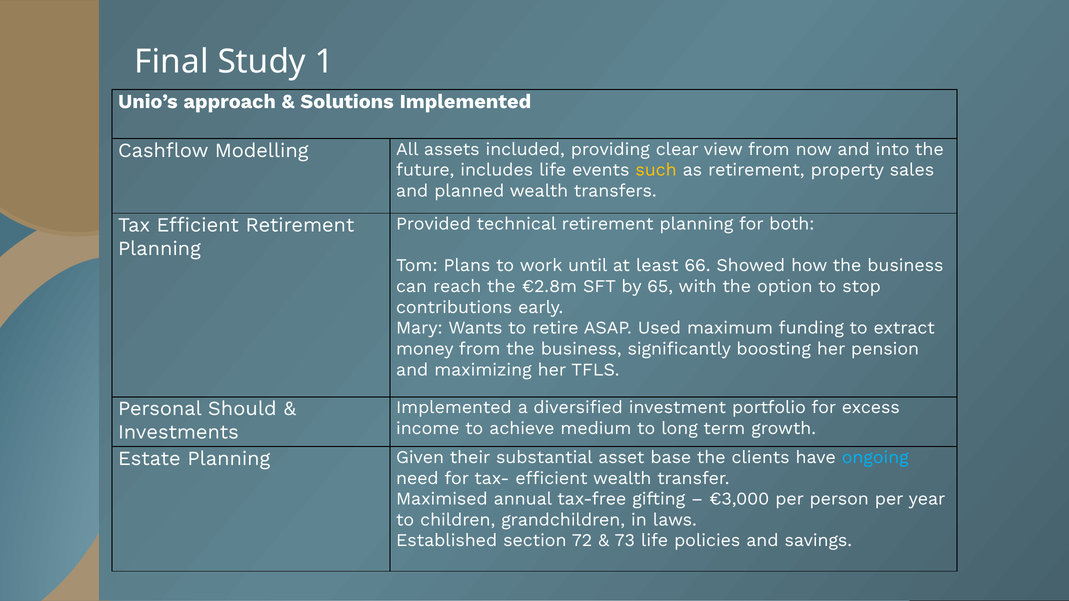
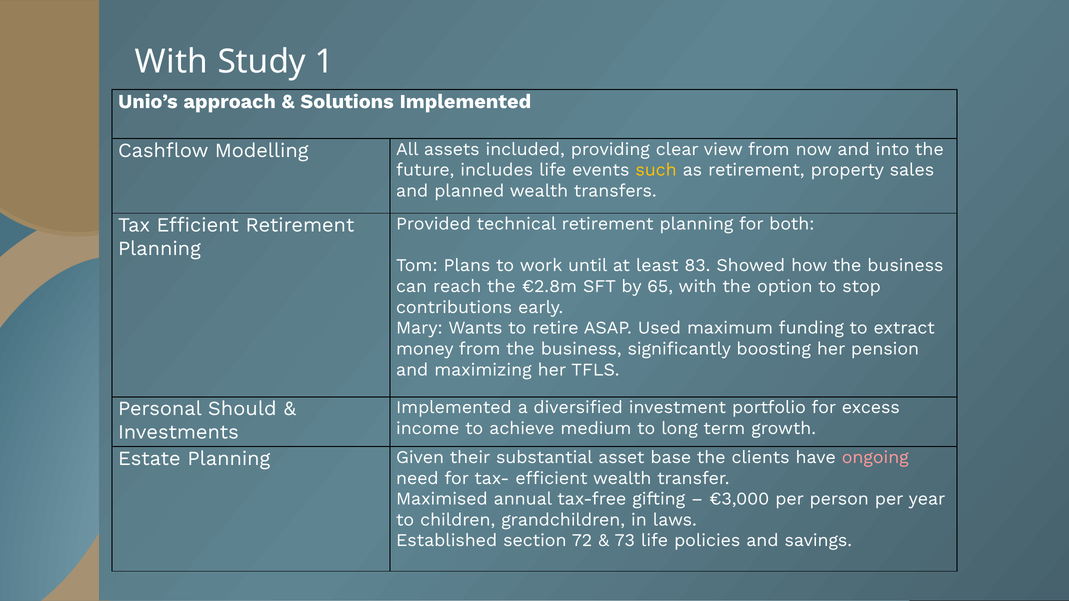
Final: Final -> With (171, 62)
66: 66 -> 83 (697, 266)
ongoing colour: light blue -> pink (875, 458)
